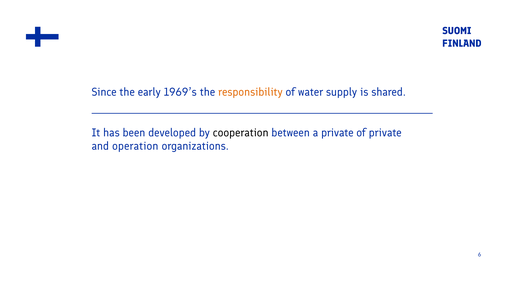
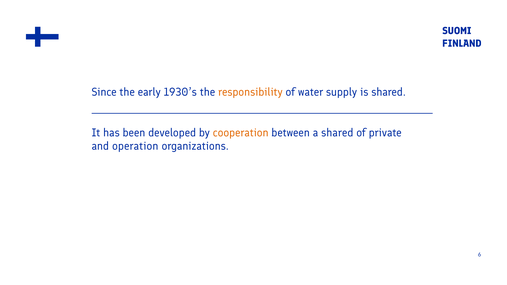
1969’s: 1969’s -> 1930’s (180, 92)
cooperation colour: black -> orange (241, 133)
a private: private -> shared (337, 133)
